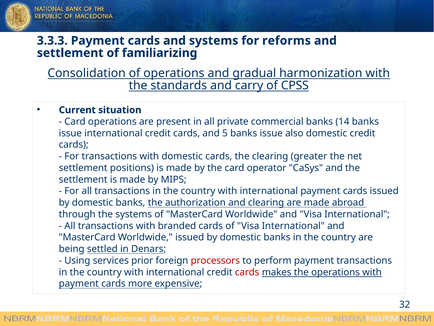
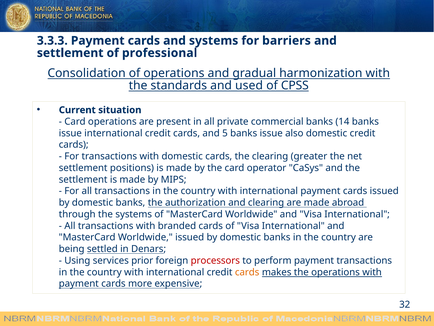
reforms: reforms -> barriers (287, 41)
familiarizing: familiarizing -> professional (160, 53)
carry: carry -> used (249, 85)
cards colour: red -> orange (247, 272)
